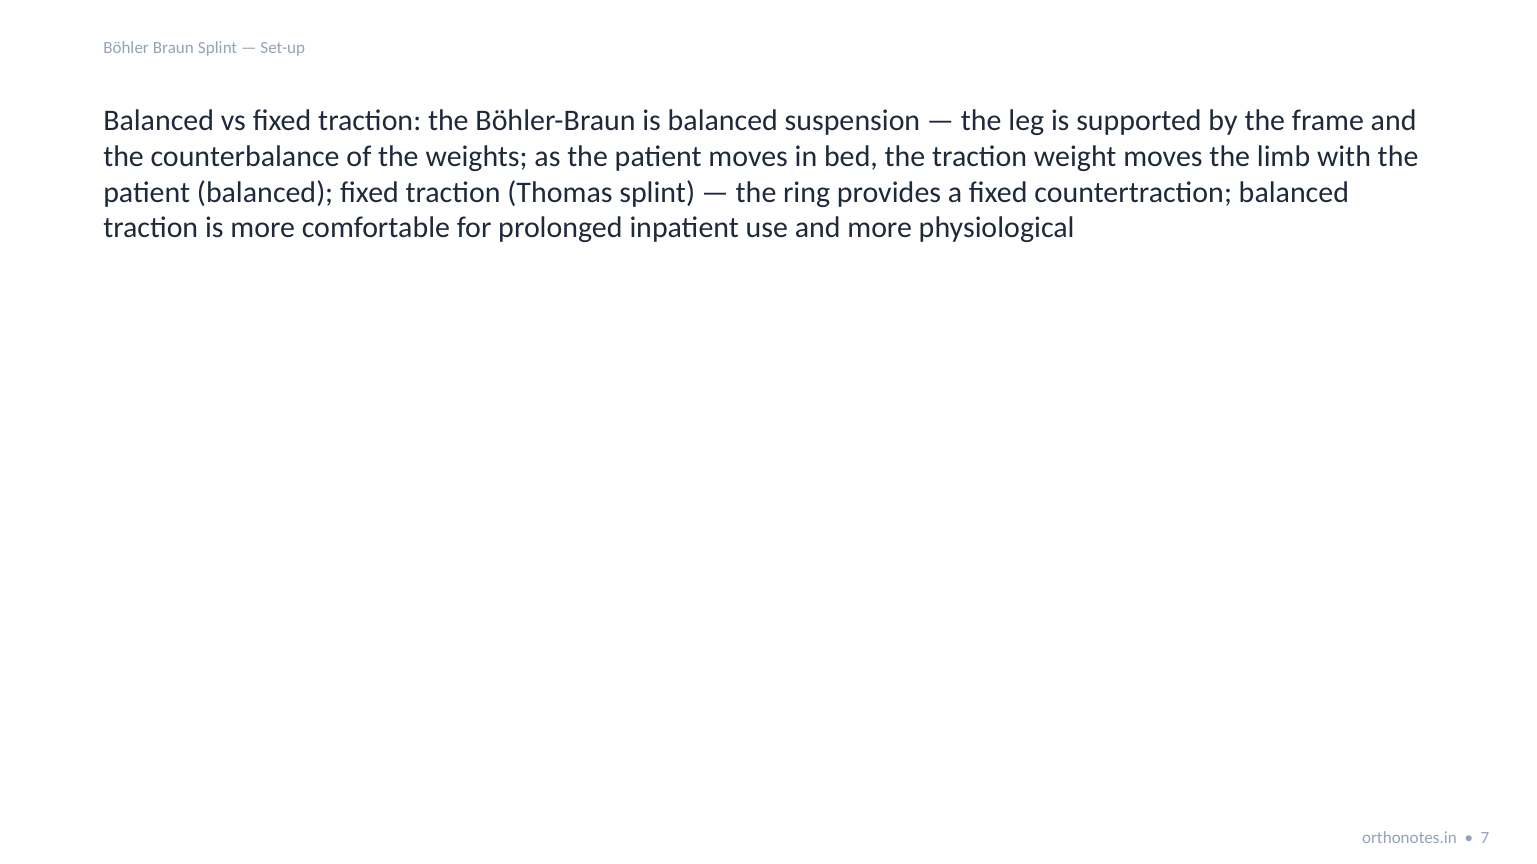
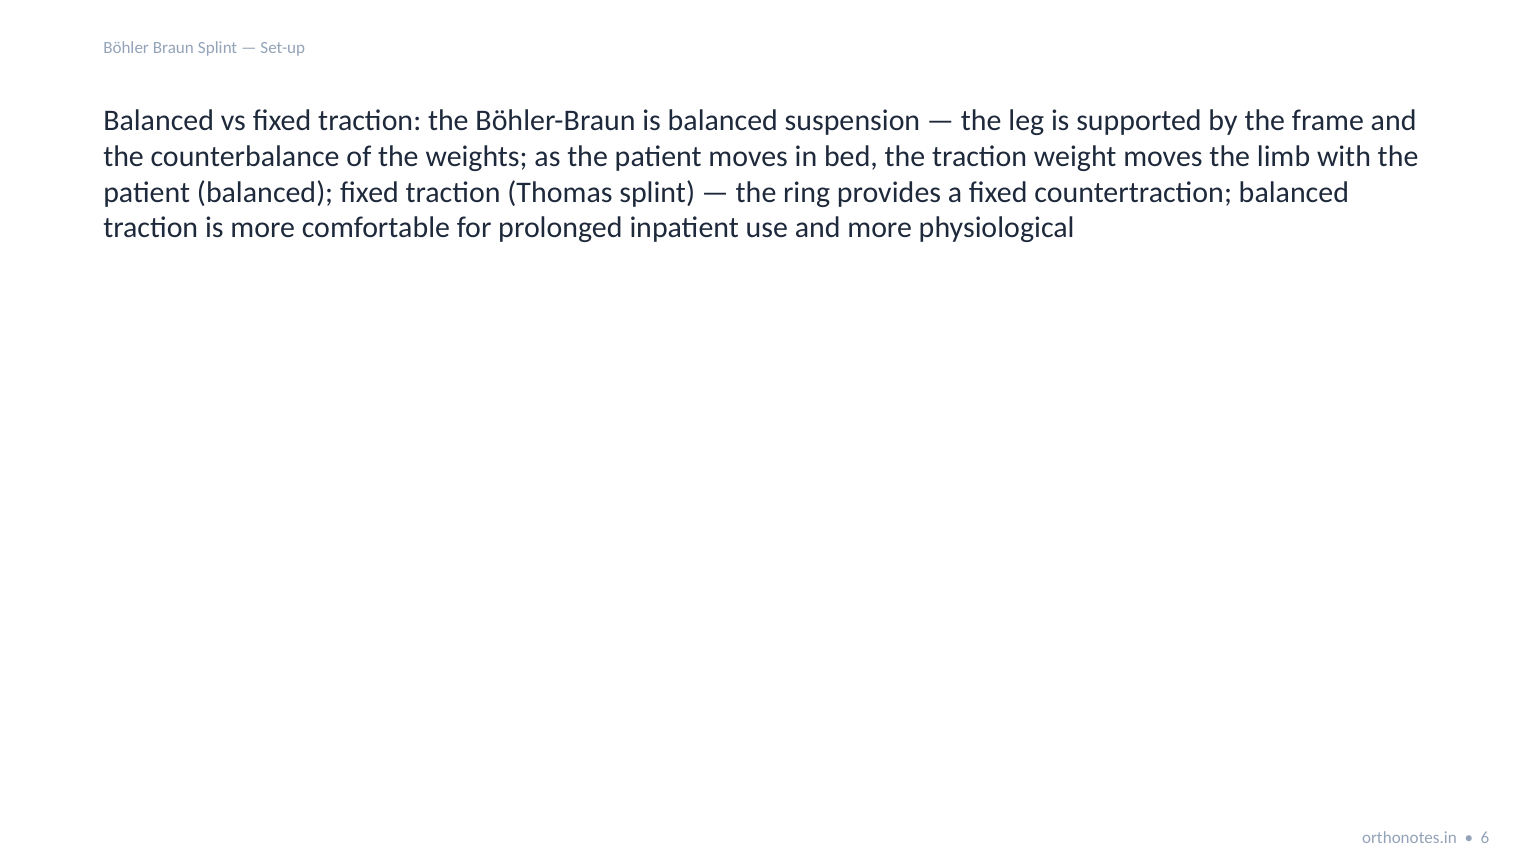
7: 7 -> 6 (1485, 839)
